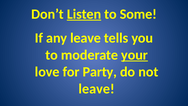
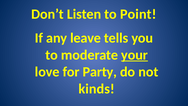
Listen underline: present -> none (84, 14)
Some: Some -> Point (138, 14)
leave: leave -> kinds (97, 89)
